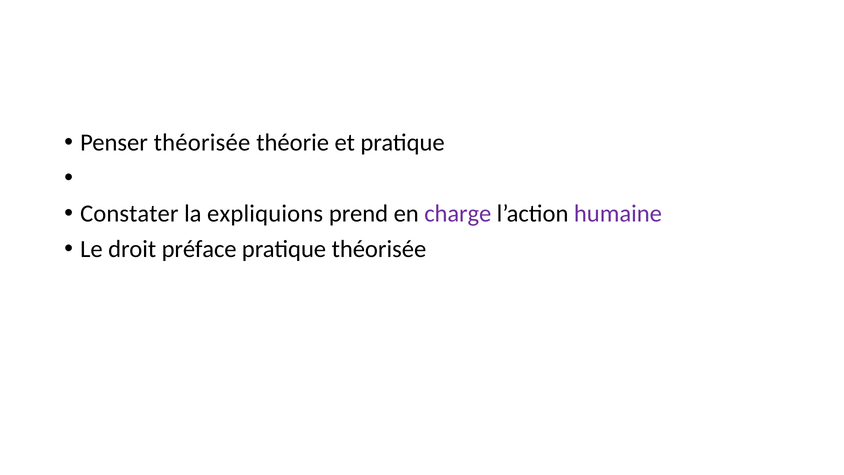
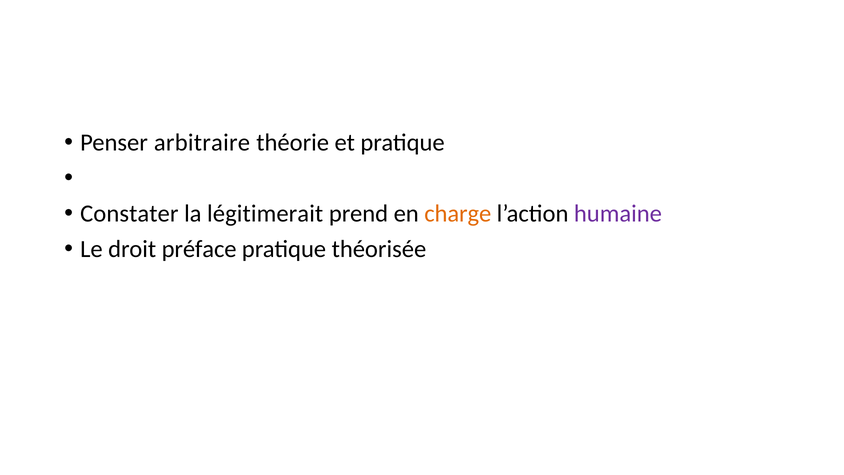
Penser théorisée: théorisée -> arbitraire (202, 143)
expliquions: expliquions -> légitimerait (265, 213)
charge colour: purple -> orange (458, 213)
